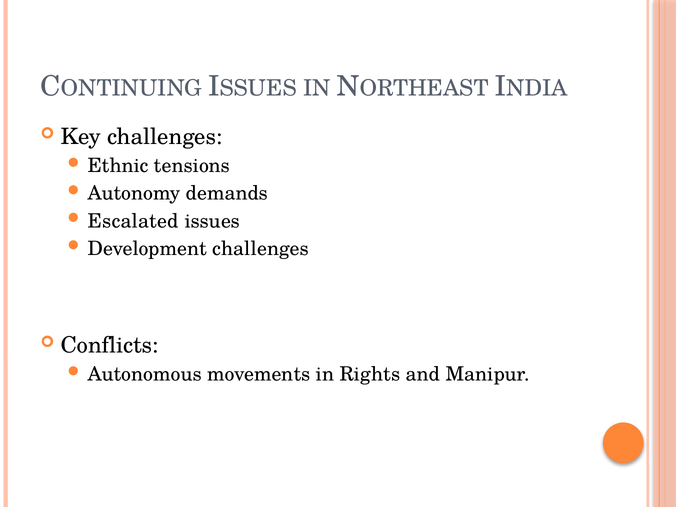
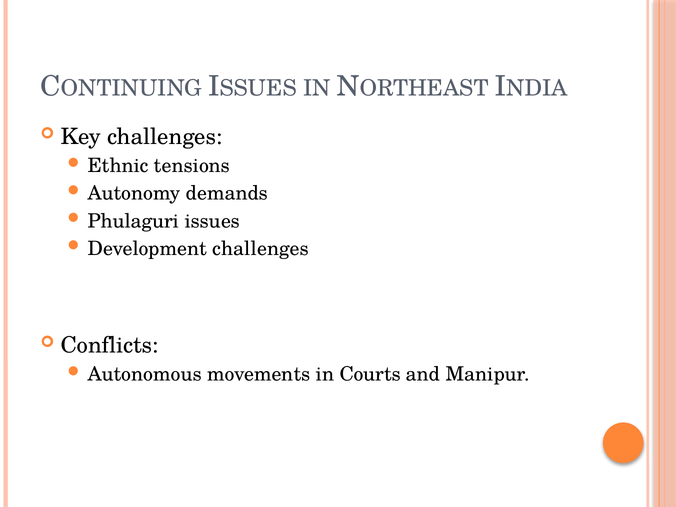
Escalated: Escalated -> Phulaguri (133, 221)
Rights: Rights -> Courts (370, 374)
